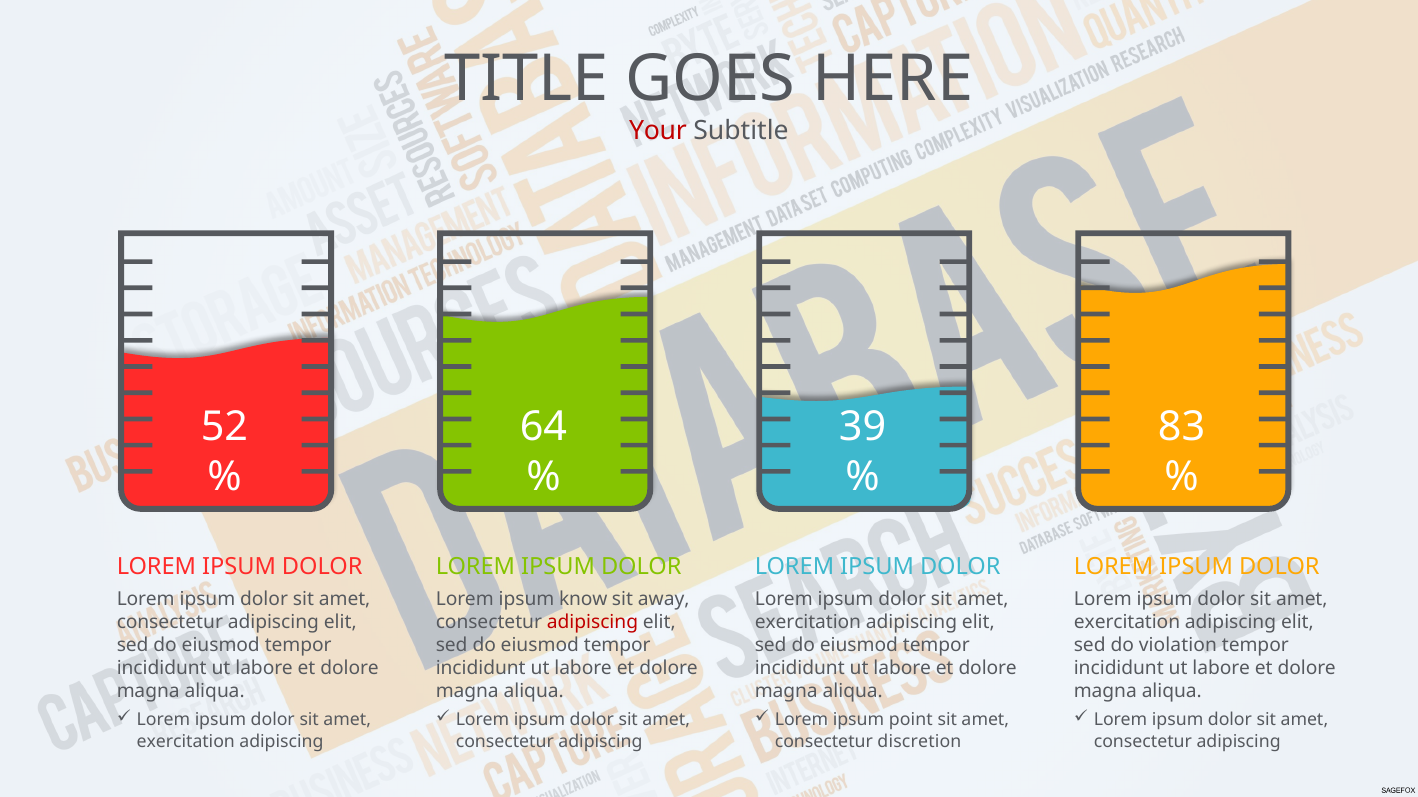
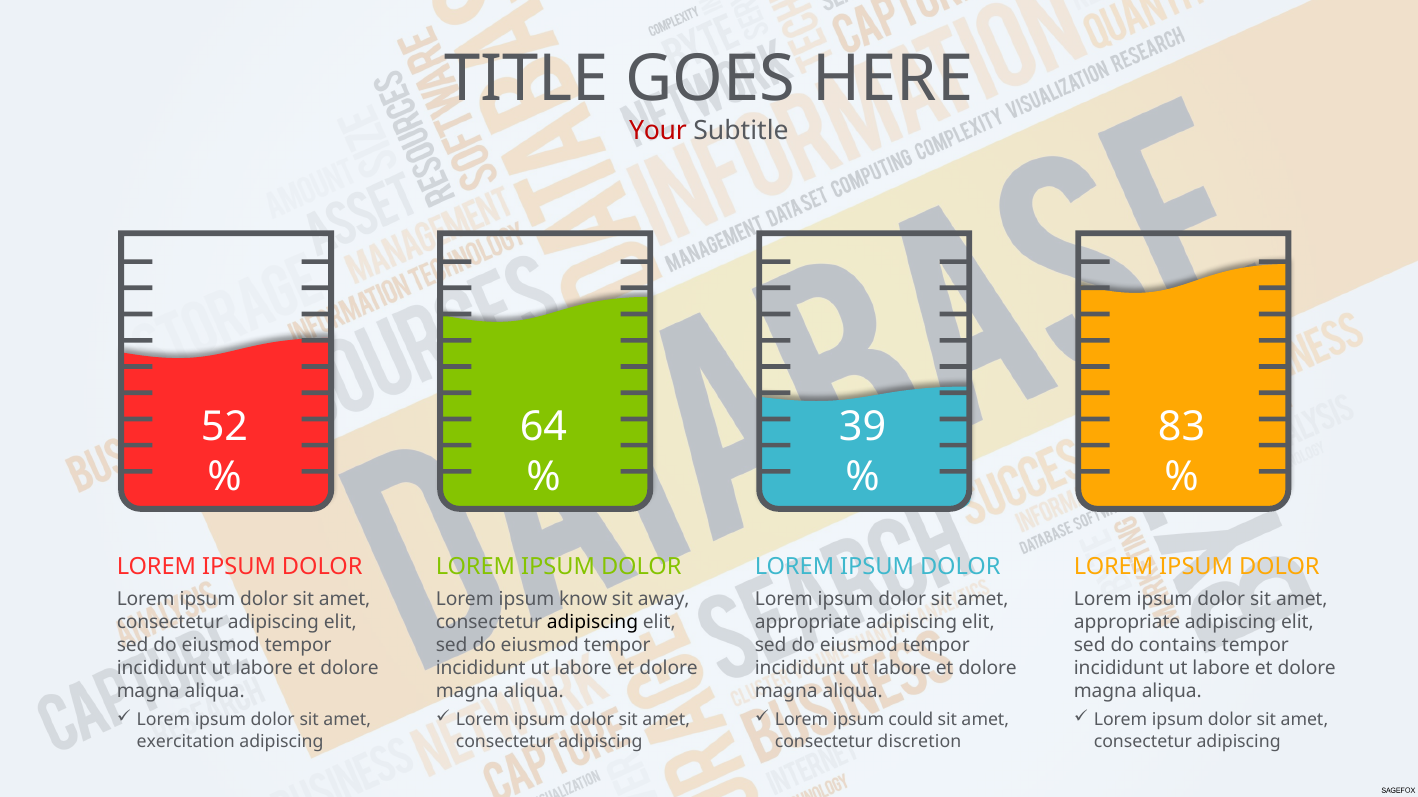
adipiscing colour: red -> black (592, 622)
exercitation: exercitation -> appropriate (808, 622)
exercitation: exercitation -> appropriate (1127, 622)
violation: violation -> contains (1178, 645)
point: point -> could (911, 721)
